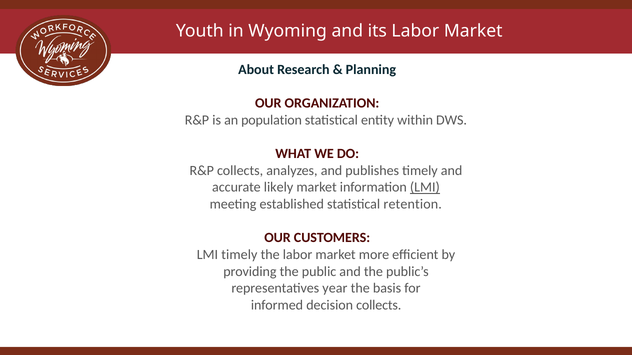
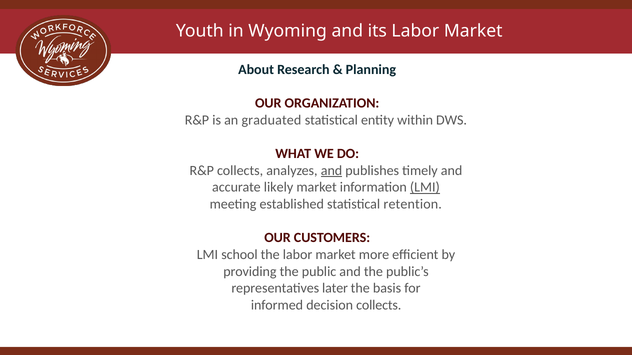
population: population -> graduated (271, 120)
and underline: none -> present (332, 171)
LMI timely: timely -> school (239, 255)
year: year -> later (335, 289)
